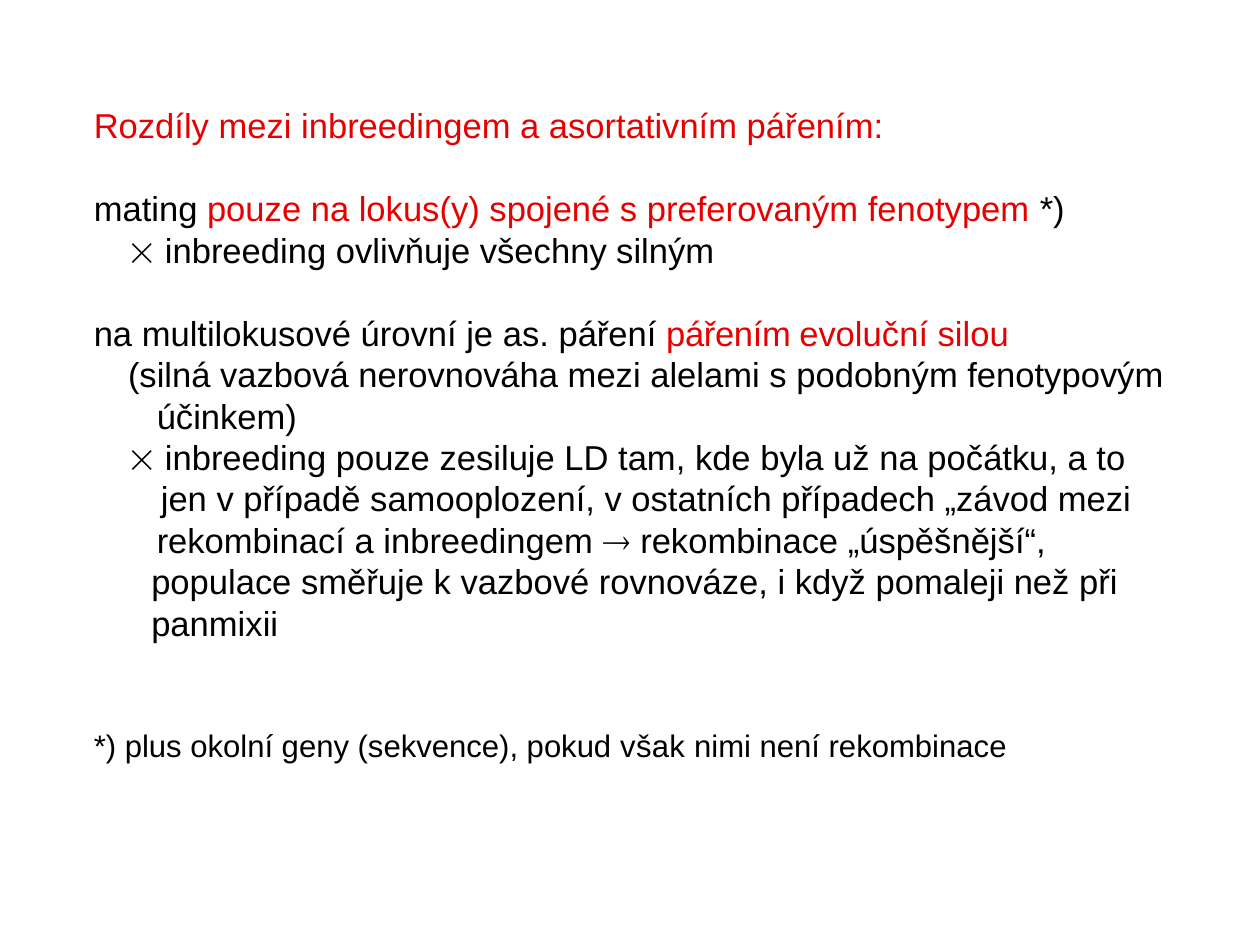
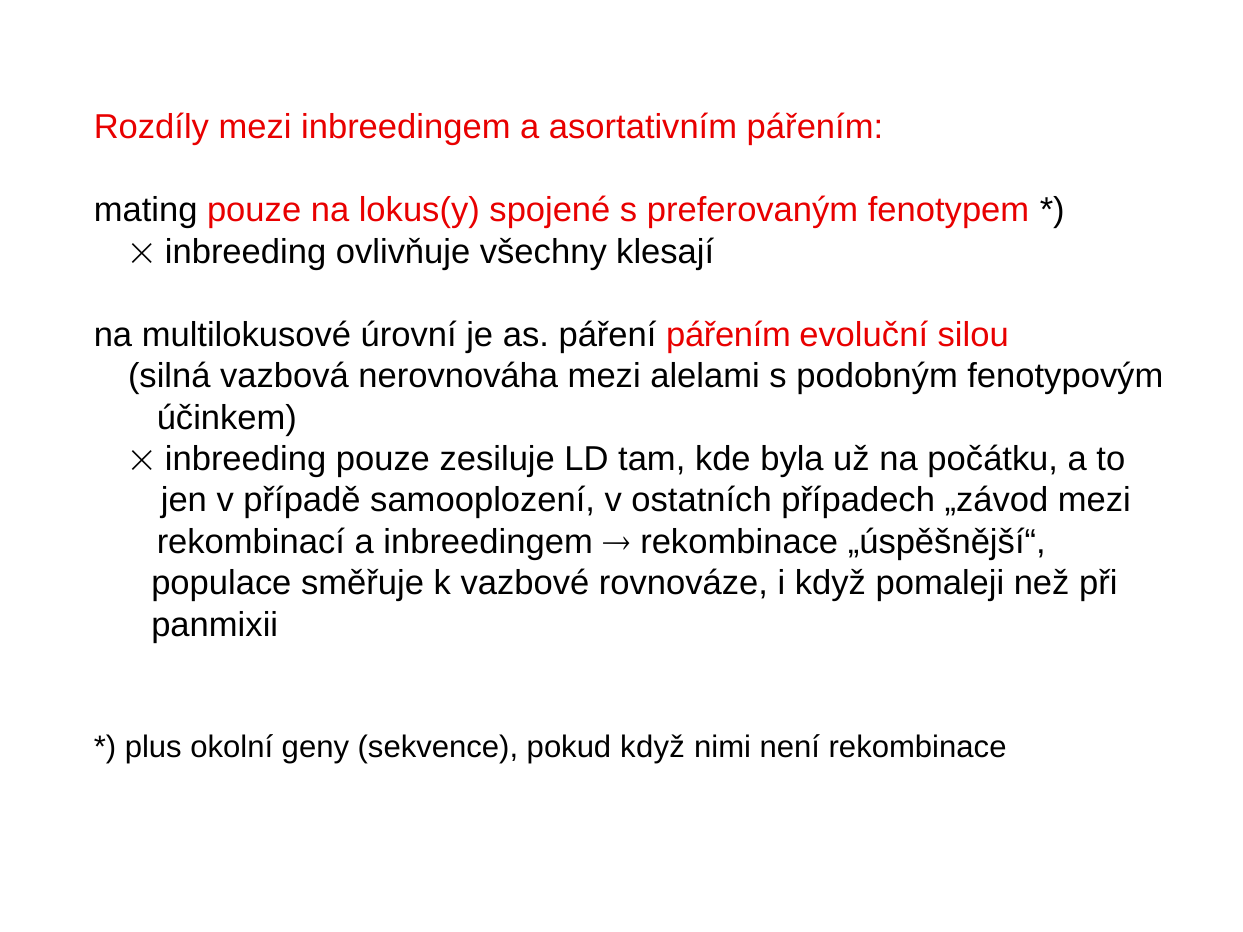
silným: silným -> klesají (665, 252)
pokud však: však -> když (653, 747)
